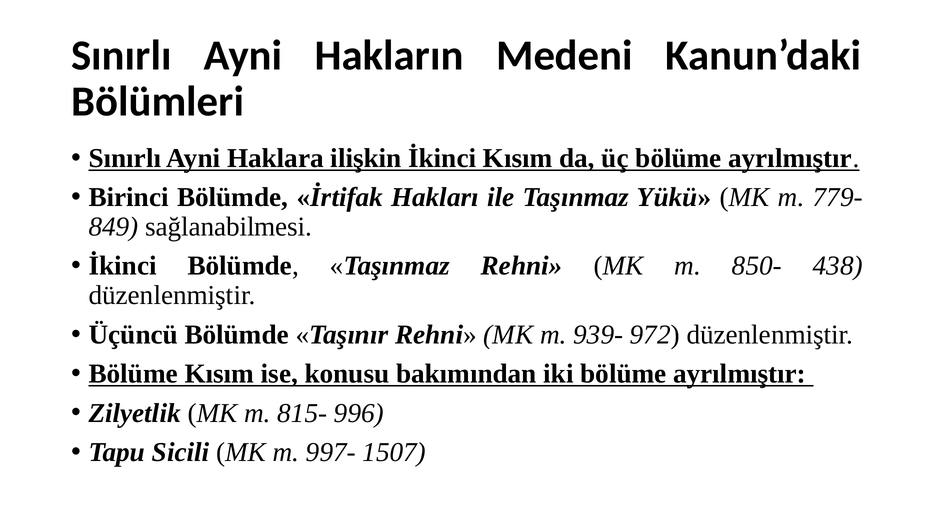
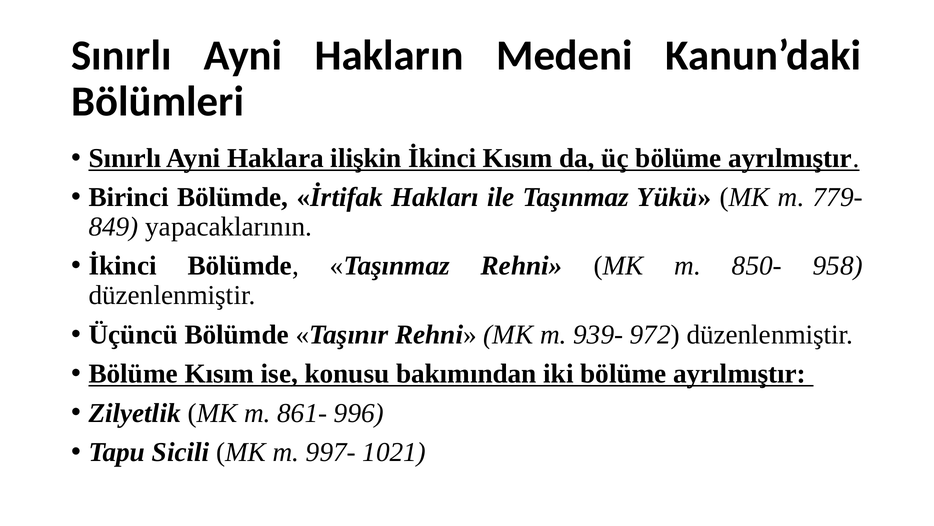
sağlanabilmesi: sağlanabilmesi -> yapacaklarının (229, 227)
438: 438 -> 958 (838, 266)
815-: 815- -> 861- (302, 413)
1507: 1507 -> 1021 (394, 452)
